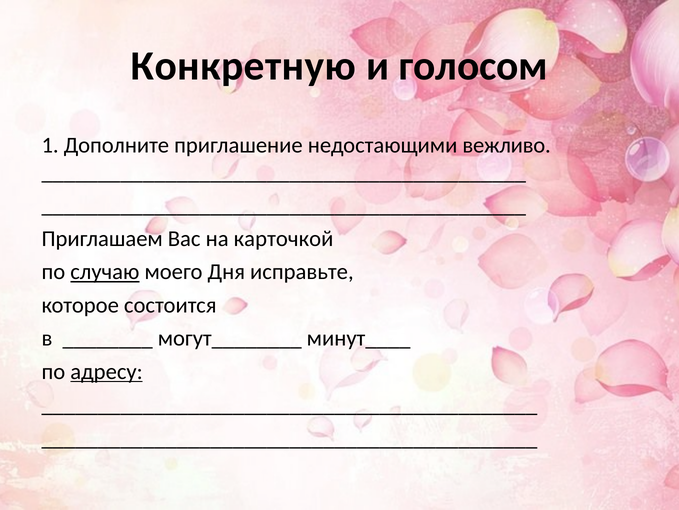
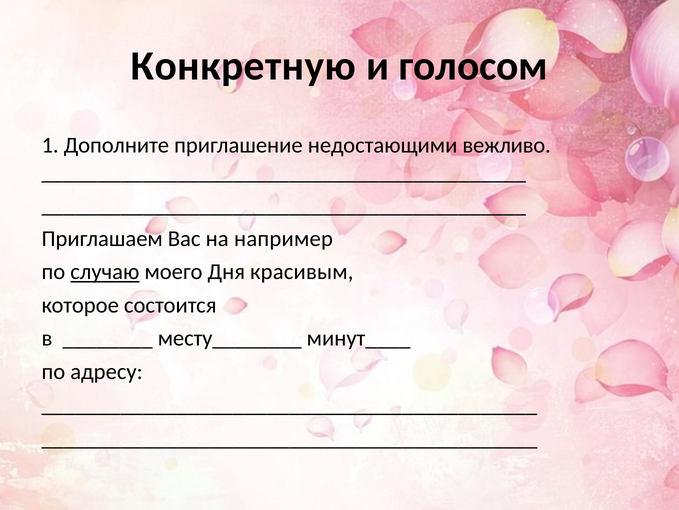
карточкой: карточкой -> например (283, 238)
исправьте: исправьте -> красивым (302, 272)
могут________: могут________ -> месту________ (230, 338)
адресу underline: present -> none (106, 371)
